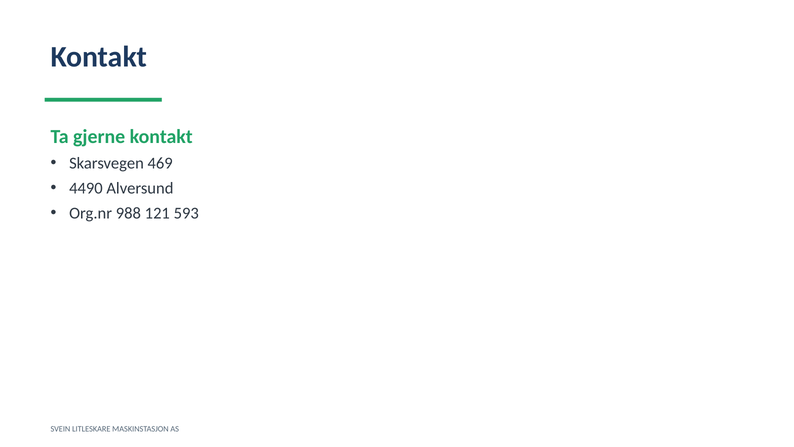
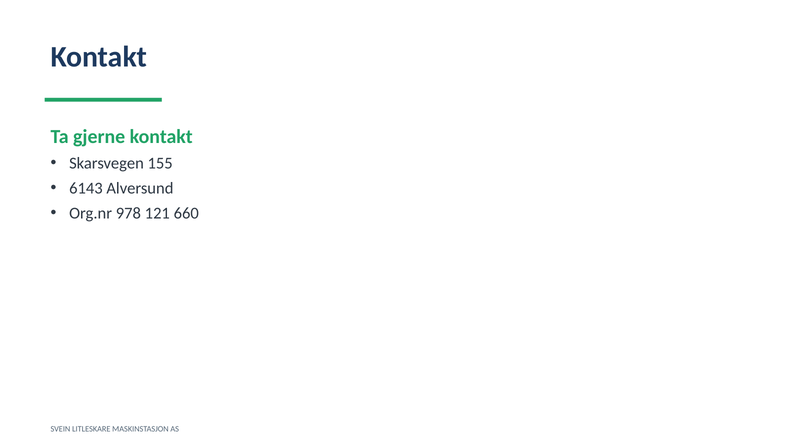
469: 469 -> 155 (160, 163)
4490: 4490 -> 6143 (86, 188)
988: 988 -> 978 (128, 213)
593: 593 -> 660 (186, 213)
